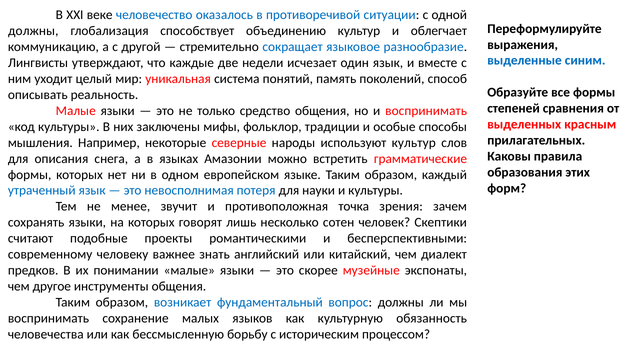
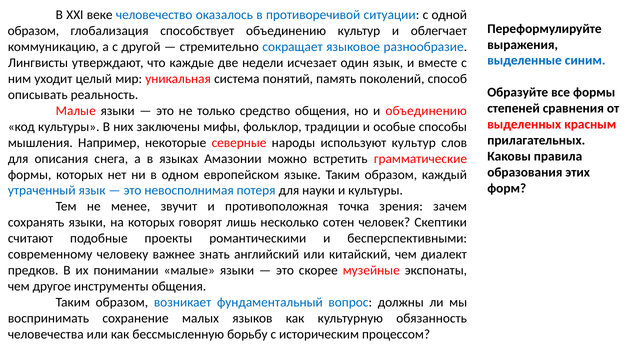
должны: должны -> образом (33, 31)
и воспринимать: воспринимать -> объединению (426, 111)
